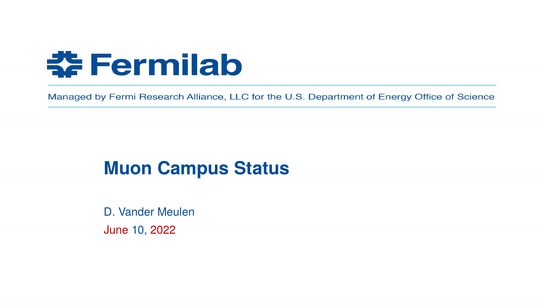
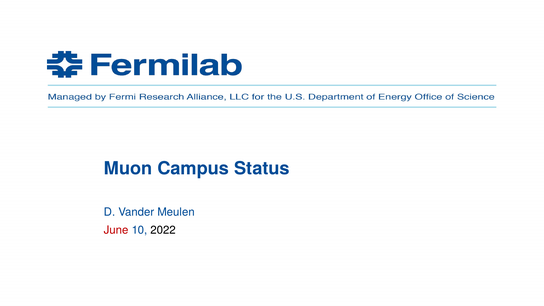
2022 colour: red -> black (163, 230)
